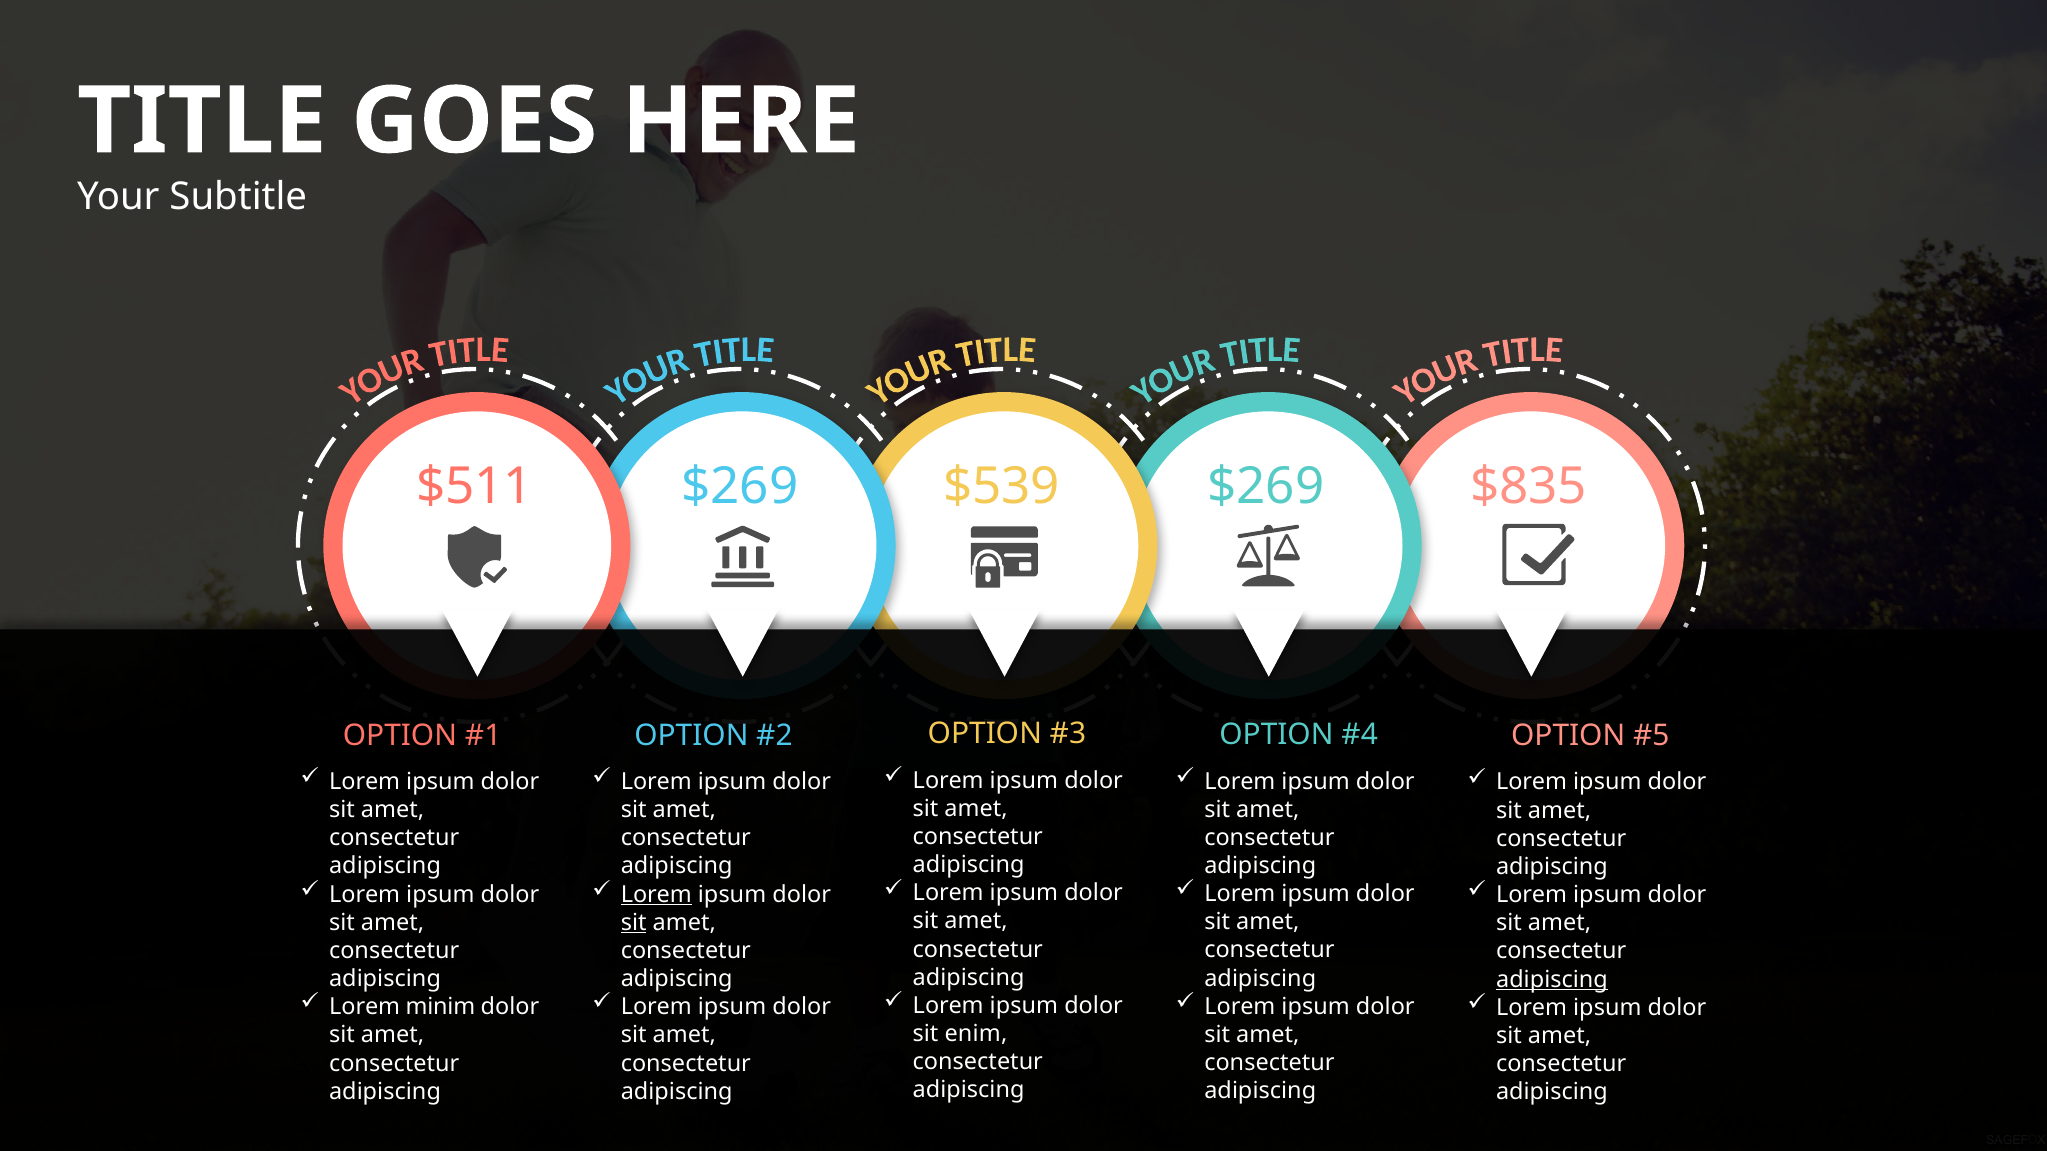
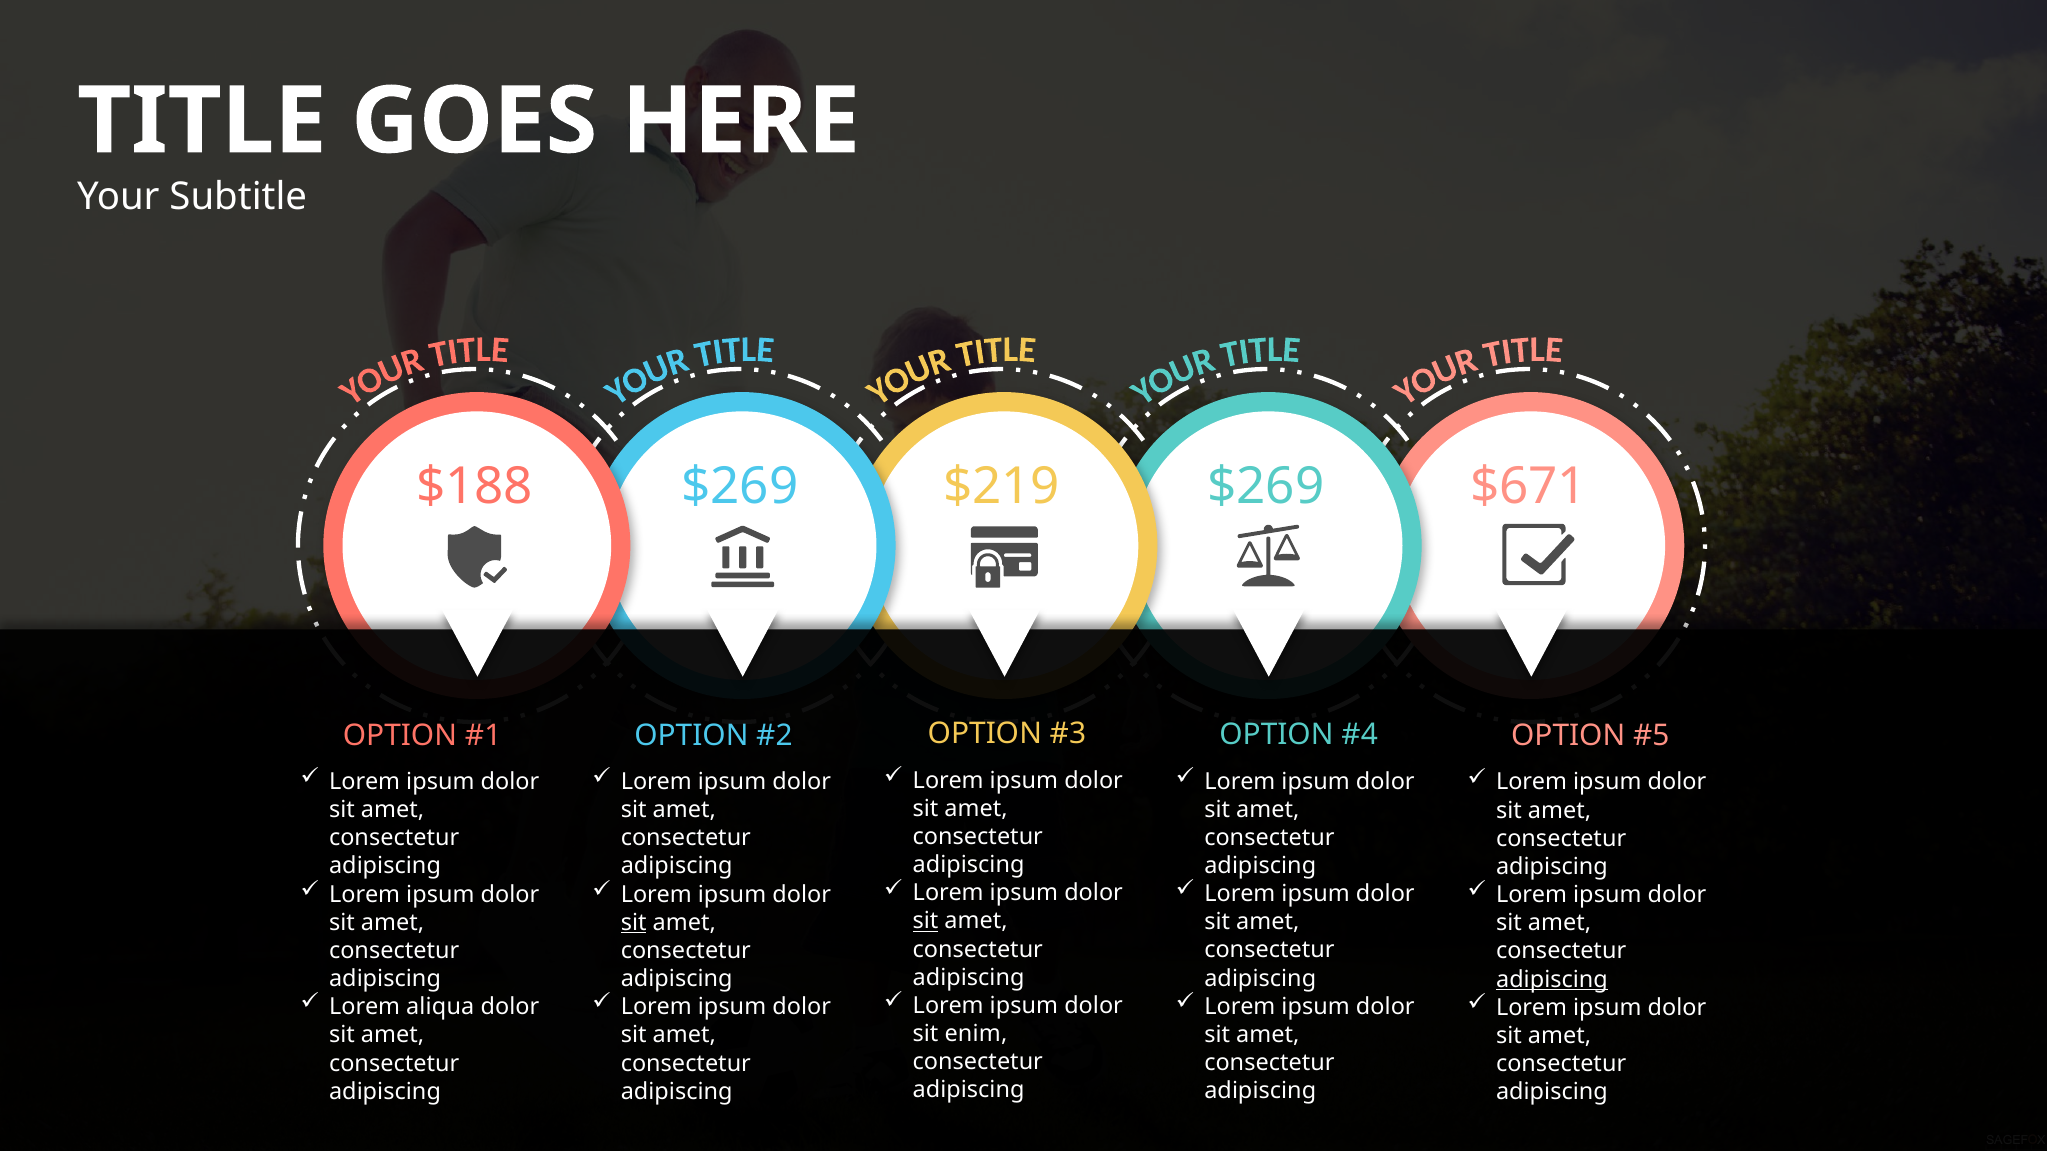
$511: $511 -> $188 (475, 486)
$539: $539 -> $219 (1002, 486)
$835: $835 -> $671 (1529, 486)
Lorem underline: present -> none (656, 895)
sit underline: none -> present (926, 922)
minim: minim -> aliqua (440, 1007)
